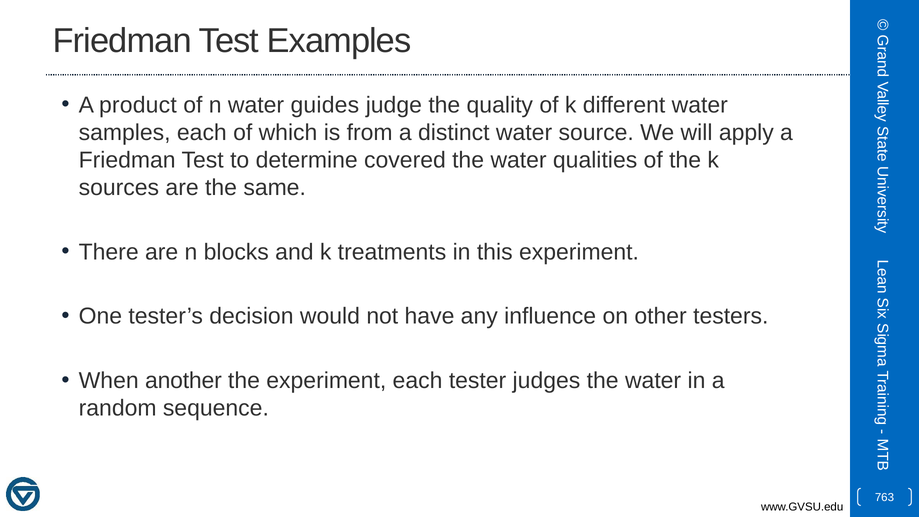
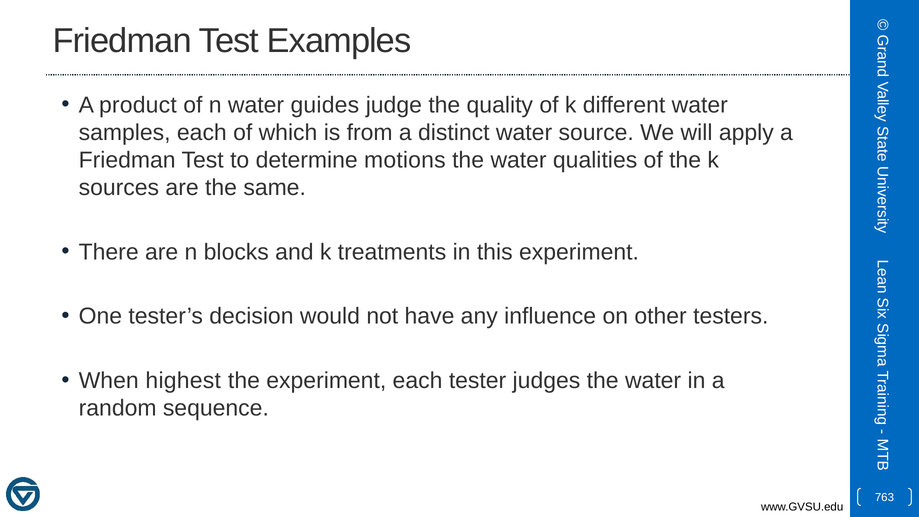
covered: covered -> motions (405, 160)
another: another -> highest (183, 381)
